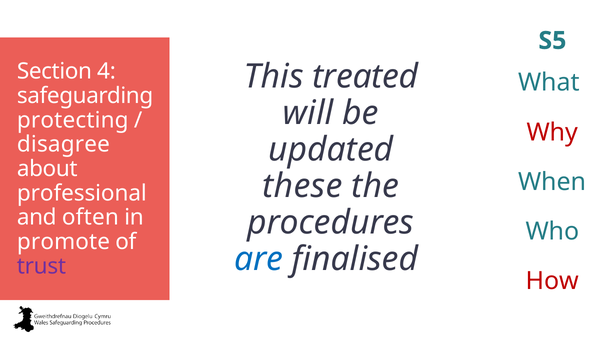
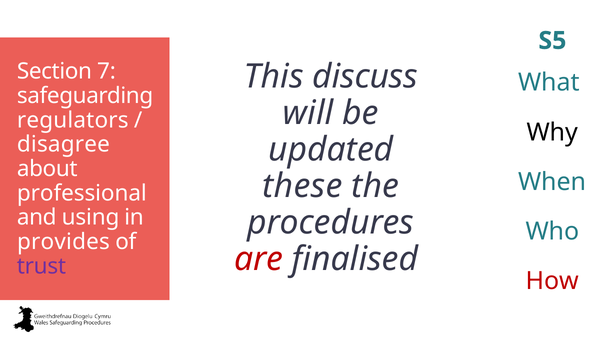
4: 4 -> 7 (106, 71)
treated: treated -> discuss (365, 76)
protecting: protecting -> regulators (73, 120)
Why colour: red -> black (552, 132)
often: often -> using (91, 217)
promote: promote -> provides (63, 242)
are colour: blue -> red (259, 258)
